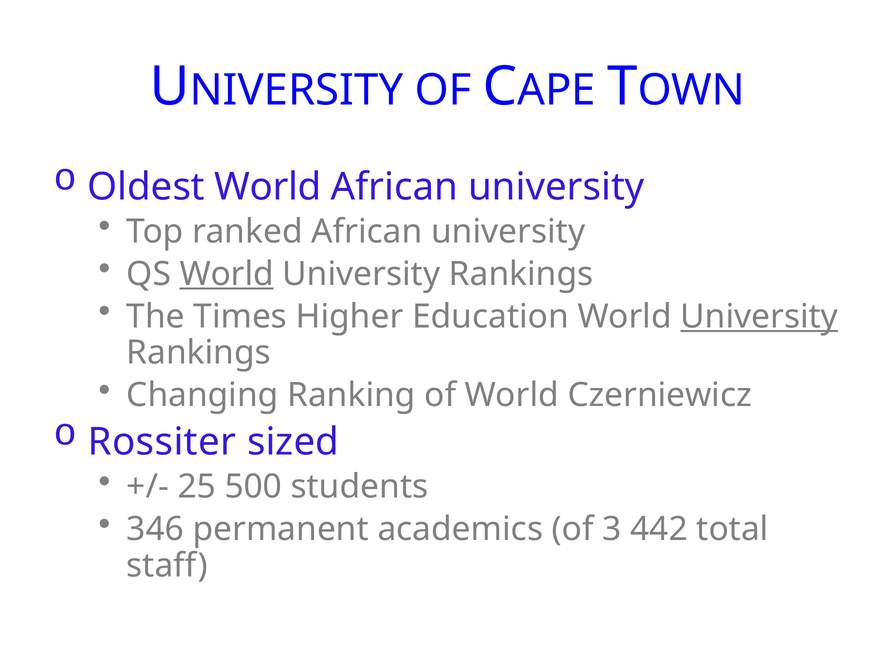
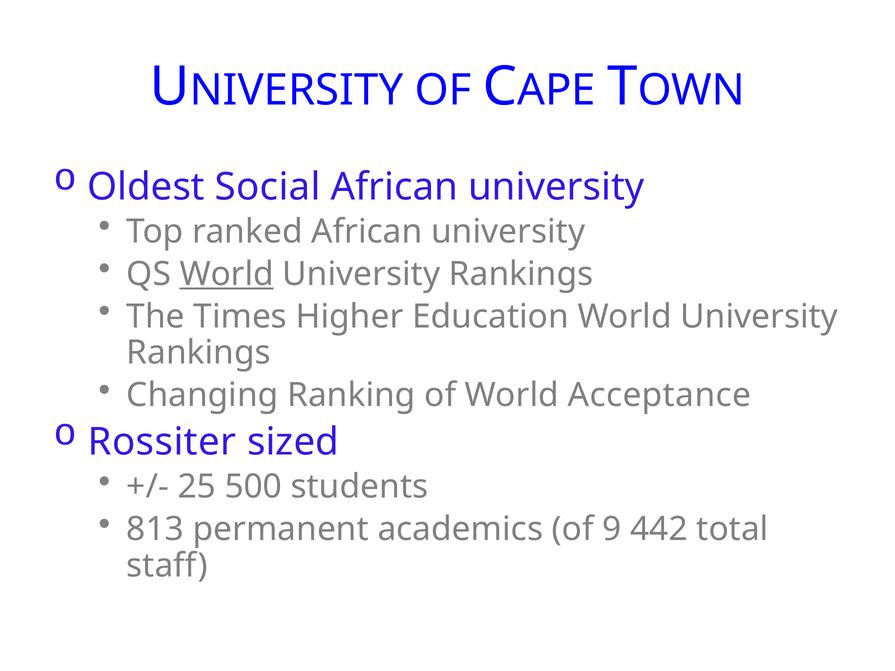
Oldest World: World -> Social (268, 187)
University underline: present -> none (759, 317)
Czerniewicz: Czerniewicz -> Acceptance (660, 396)
346: 346 -> 813 (155, 529)
3: 3 -> 9 (612, 529)
